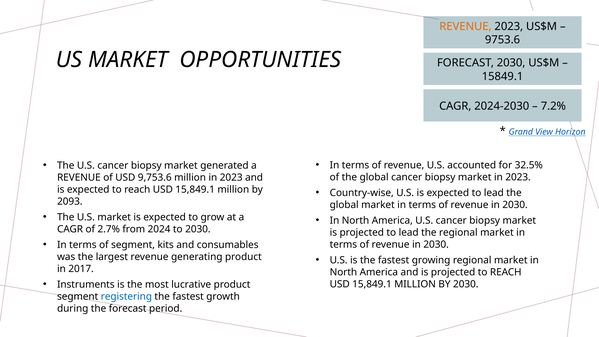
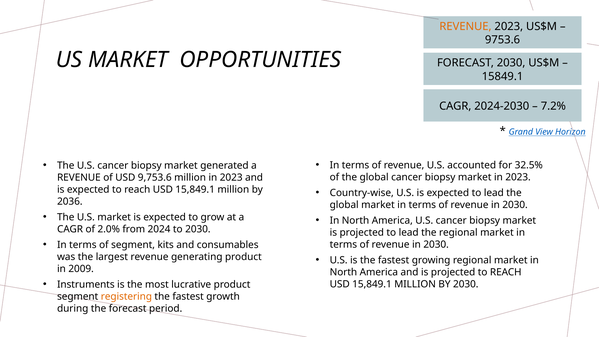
2093: 2093 -> 2036 (70, 201)
2.7%: 2.7% -> 2.0% (109, 229)
2017: 2017 -> 2009 (81, 269)
registering colour: blue -> orange (126, 296)
